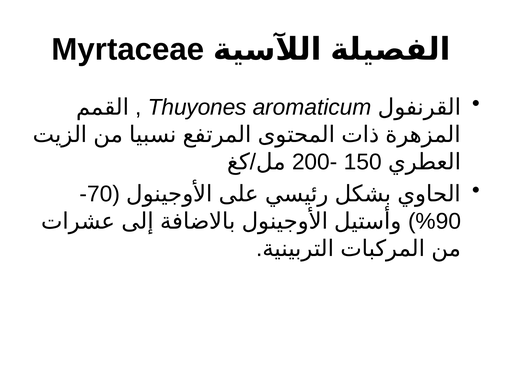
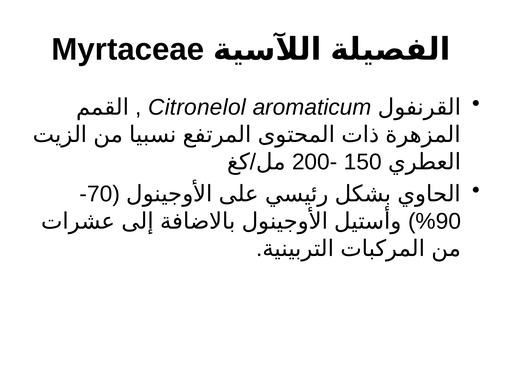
Thuyones: Thuyones -> Citronelol (197, 107)
